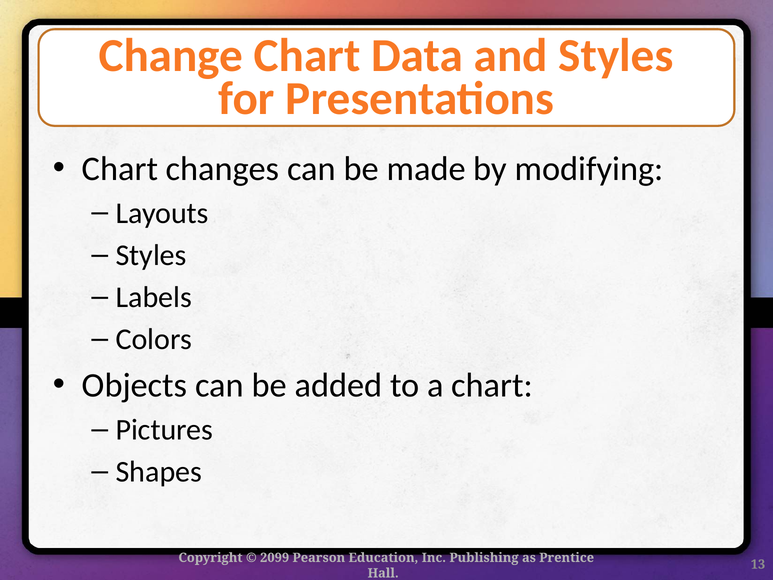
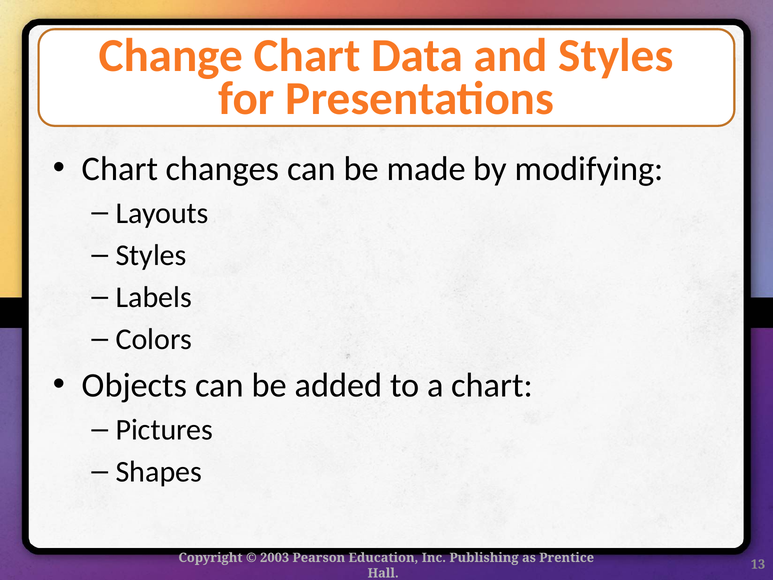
2099: 2099 -> 2003 (275, 557)
